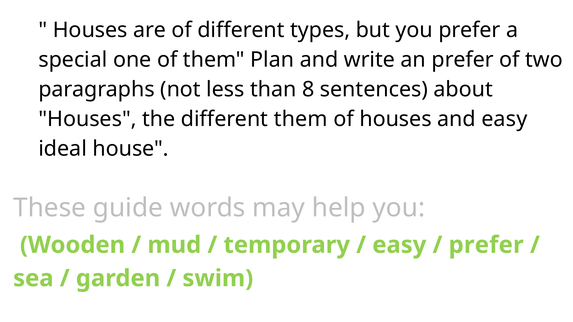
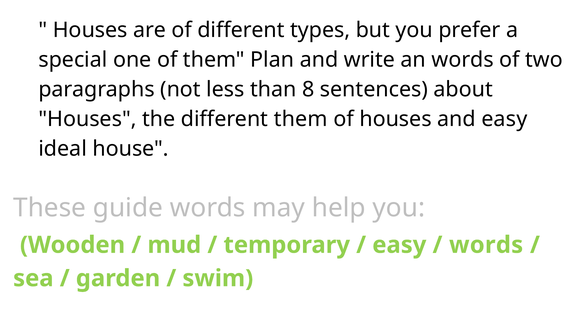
an prefer: prefer -> words (463, 60)
prefer: prefer -> words (486, 245)
